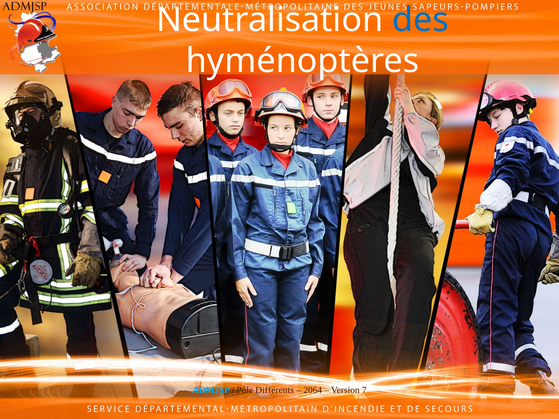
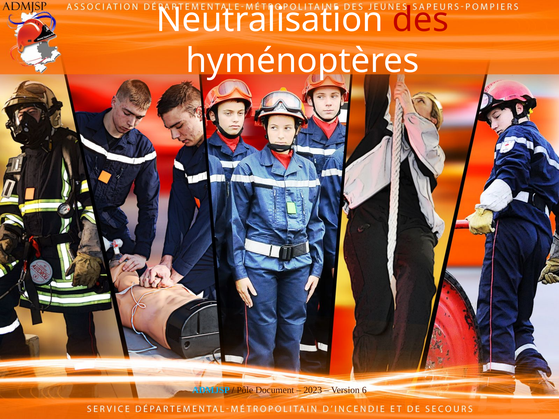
des colour: blue -> red (420, 20)
Différents: Différents -> Document (275, 390)
2064: 2064 -> 2023 (313, 390)
7: 7 -> 6 (364, 390)
